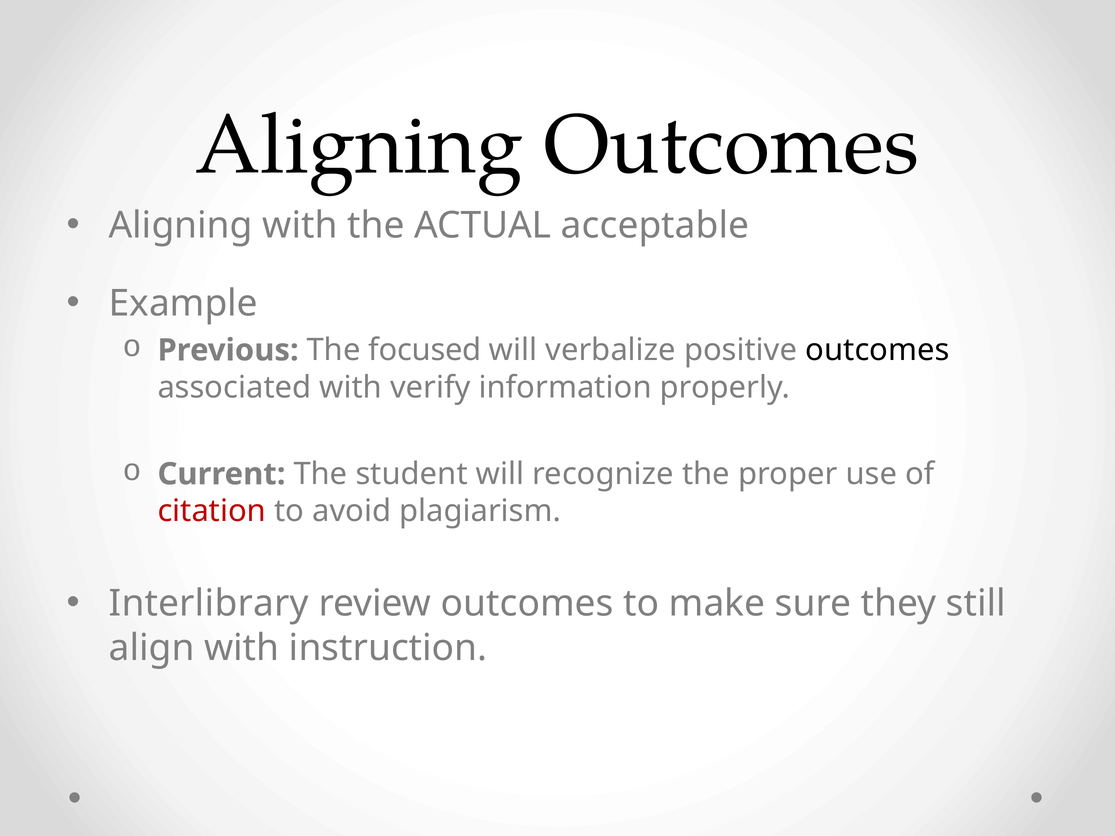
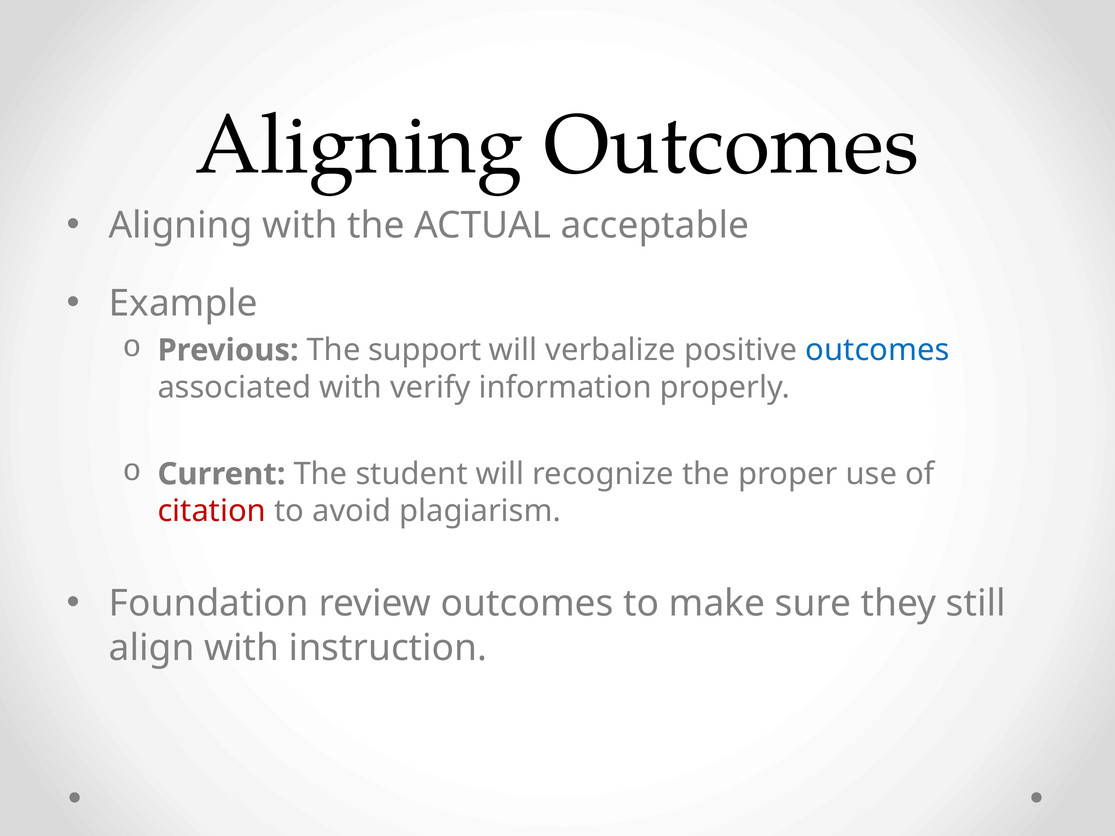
focused: focused -> support (425, 350)
outcomes colour: black -> blue (877, 350)
Interlibrary: Interlibrary -> Foundation (209, 604)
